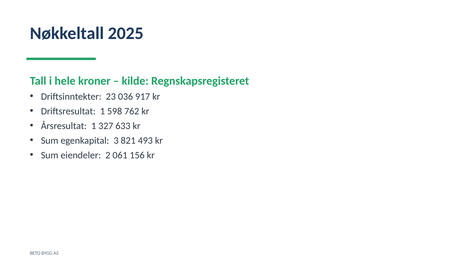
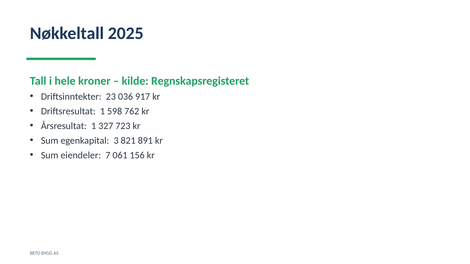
633: 633 -> 723 (123, 126)
493: 493 -> 891 (145, 141)
2: 2 -> 7 (108, 155)
